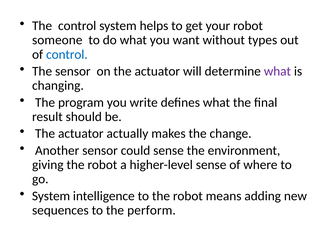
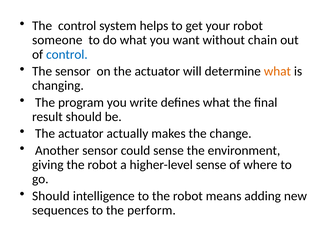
types: types -> chain (263, 40)
what colour: purple -> orange (277, 72)
System: System -> Should (51, 197)
